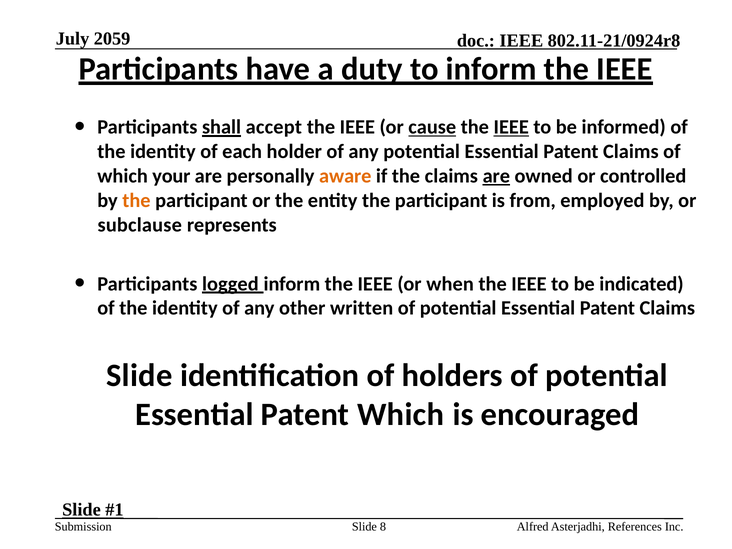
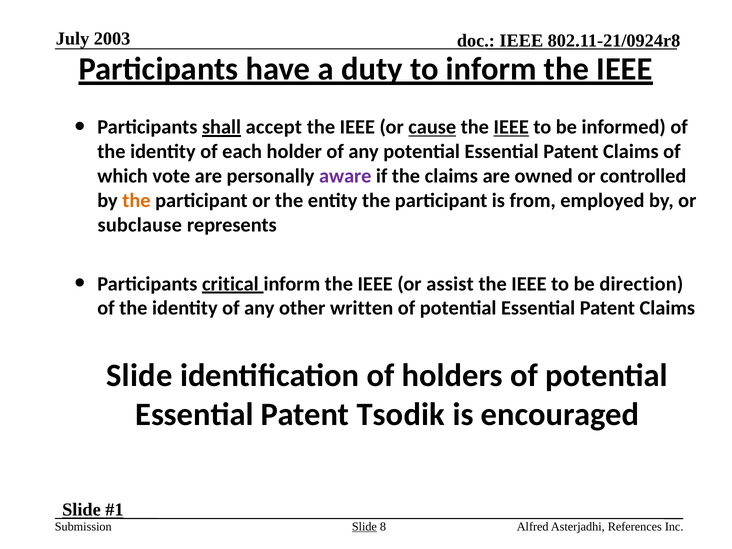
2059: 2059 -> 2003 (112, 39)
your: your -> vote (171, 176)
aware colour: orange -> purple (345, 176)
are underline: present -> none (496, 176)
logged: logged -> critical (230, 284)
when: when -> assist (450, 284)
indicated: indicated -> direction (641, 284)
Patent Which: Which -> Tsodik (401, 414)
Slide underline: none -> present (364, 527)
